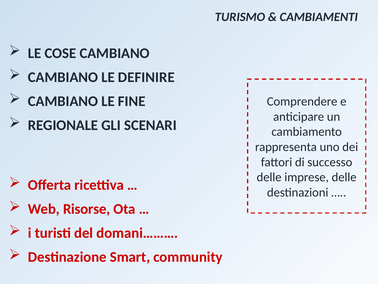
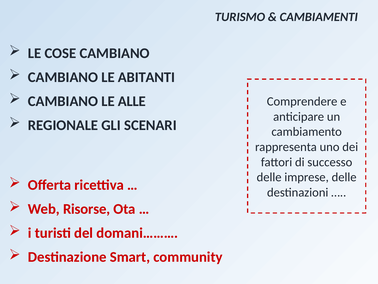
DEFINIRE: DEFINIRE -> ABITANTI (146, 77)
FINE: FINE -> ALLE (132, 101)
